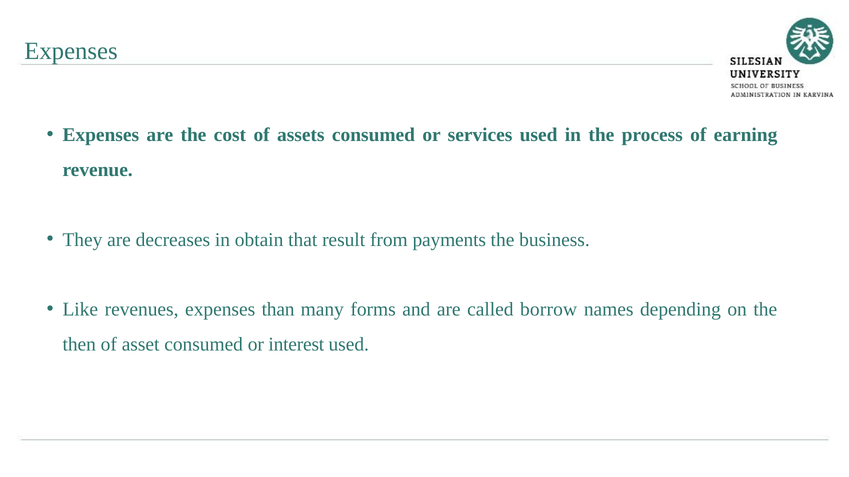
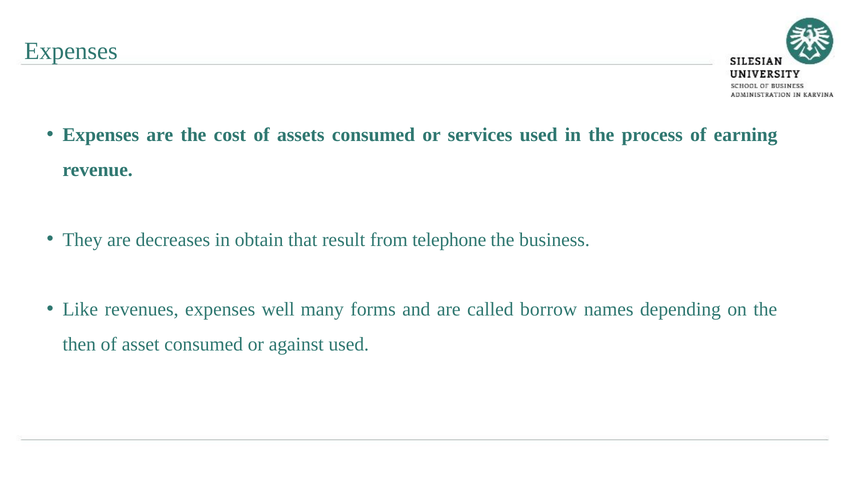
payments: payments -> telephone (449, 240)
than: than -> well (278, 310)
interest: interest -> against (296, 345)
